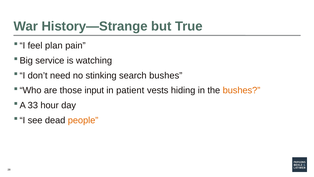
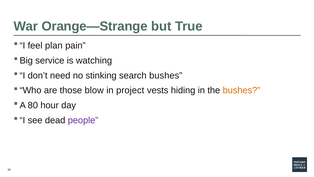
History—Strange: History—Strange -> Orange—Strange (95, 26)
input: input -> blow (94, 90)
patient: patient -> project (130, 90)
33: 33 -> 80 (33, 105)
people colour: orange -> purple (83, 120)
